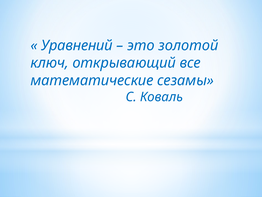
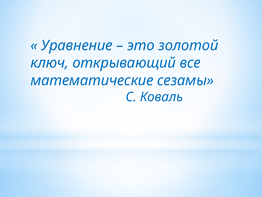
Уравнений: Уравнений -> Уравнение (77, 45)
